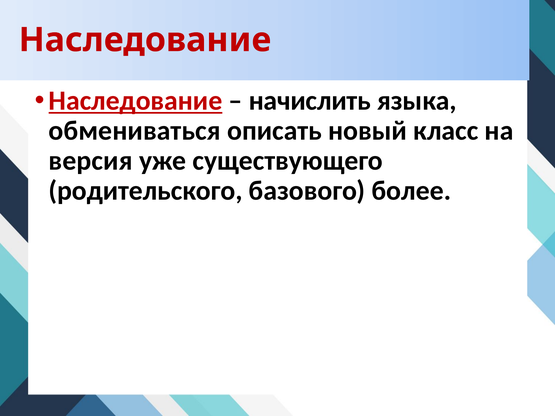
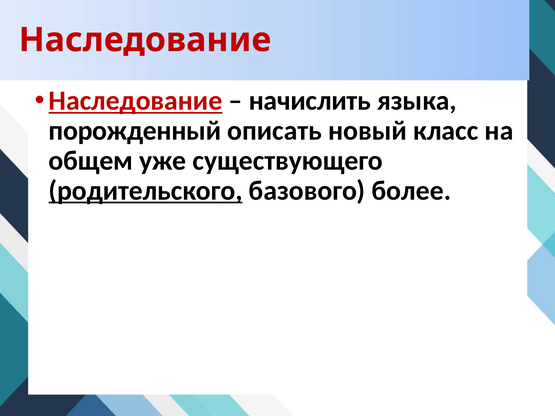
обмениваться: обмениваться -> порожденный (135, 131)
версия: версия -> общем (91, 161)
родительского underline: none -> present (146, 191)
